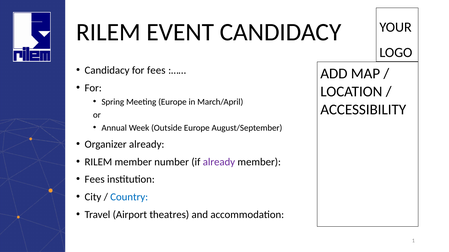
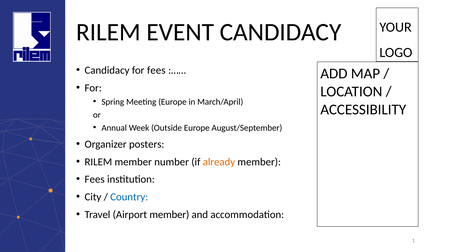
Organizer already: already -> posters (147, 145)
already colour: purple -> orange (219, 162)
Airport theatres: theatres -> member (169, 215)
